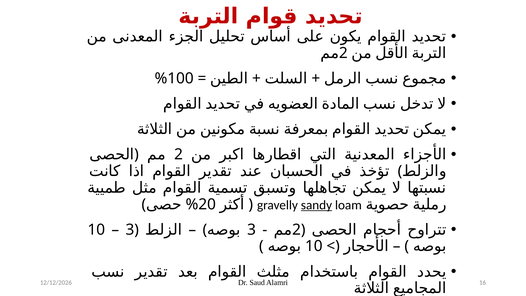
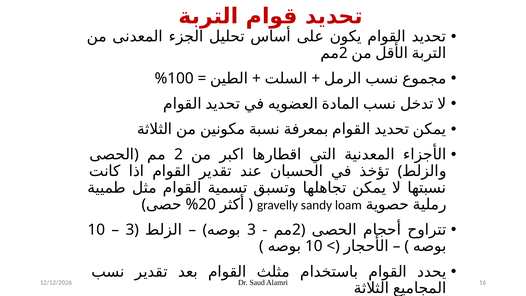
sandy underline: present -> none (316, 205)
